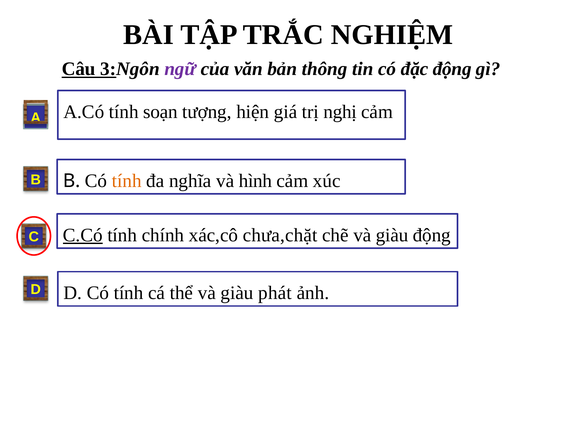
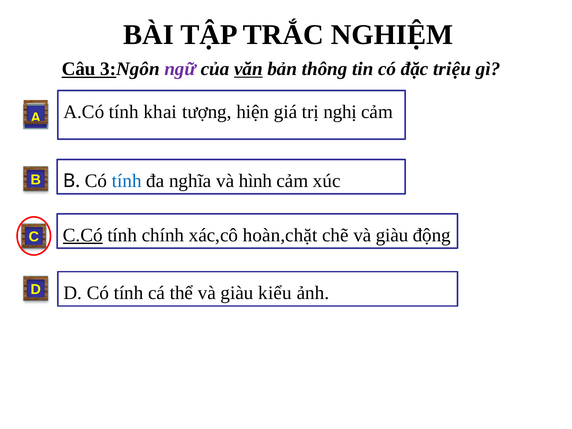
văn underline: none -> present (248, 69)
đặc động: động -> triệu (452, 69)
soạn: soạn -> khai (160, 112)
tính colour: orange -> blue (127, 181)
chưa,chặt: chưa,chặt -> hoàn,chặt (280, 235)
phát: phát -> kiểu (275, 293)
